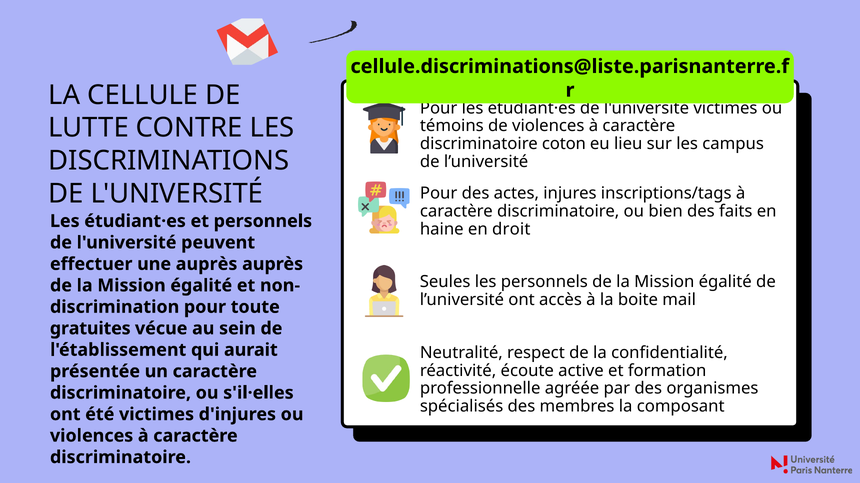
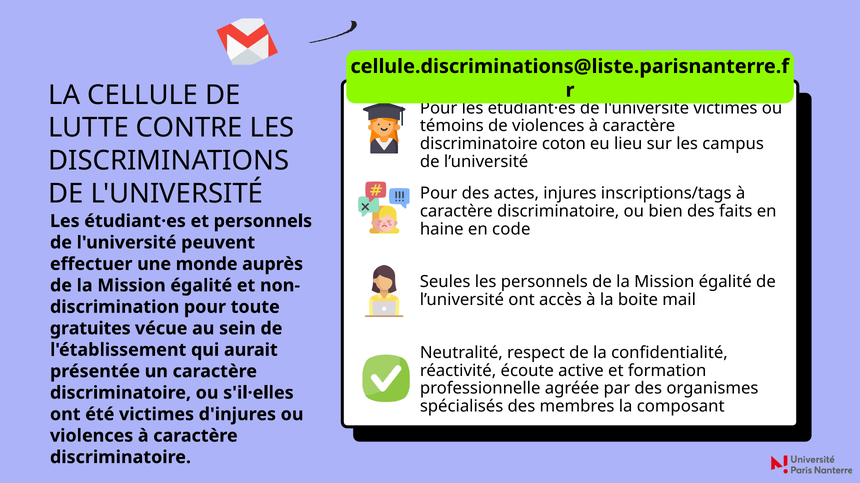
droit: droit -> code (511, 229)
une auprès: auprès -> monde (207, 264)
